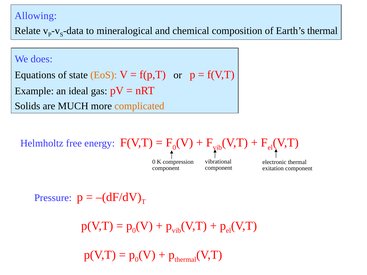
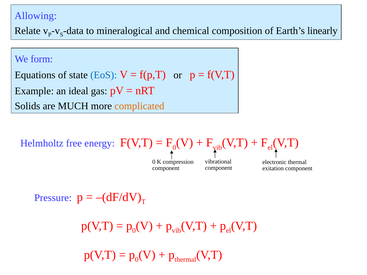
Earth’s thermal: thermal -> linearly (322, 31)
does: does -> form (42, 59)
EoS colour: orange -> blue (104, 75)
